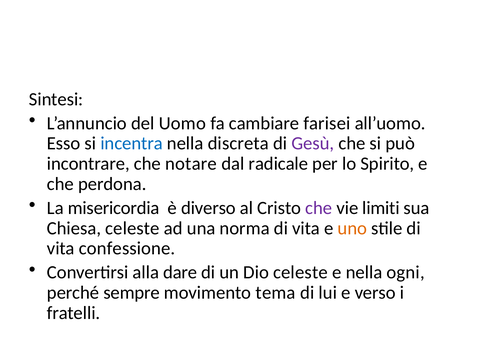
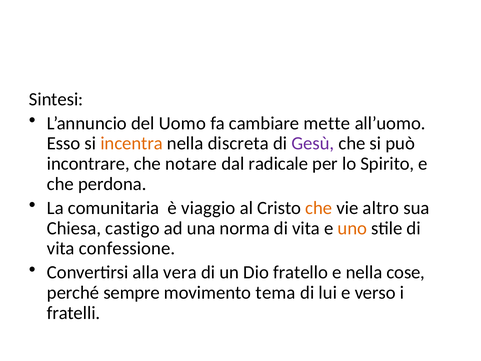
farisei: farisei -> mette (327, 123)
incentra colour: blue -> orange (132, 143)
misericordia: misericordia -> comunitaria (114, 208)
diverso: diverso -> viaggio (208, 208)
che colour: purple -> orange (319, 208)
limiti: limiti -> altro (381, 208)
Chiesa celeste: celeste -> castigo (132, 228)
dare: dare -> vera (180, 272)
Dio celeste: celeste -> fratello (301, 272)
ogni: ogni -> cose (406, 272)
